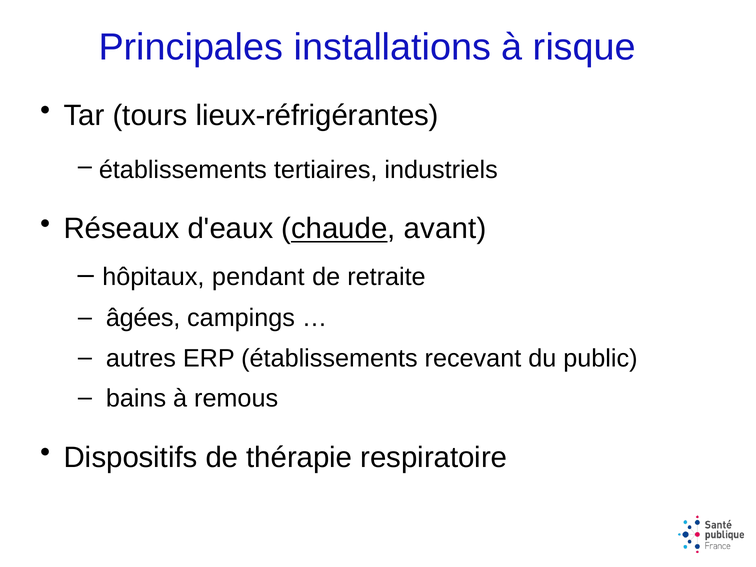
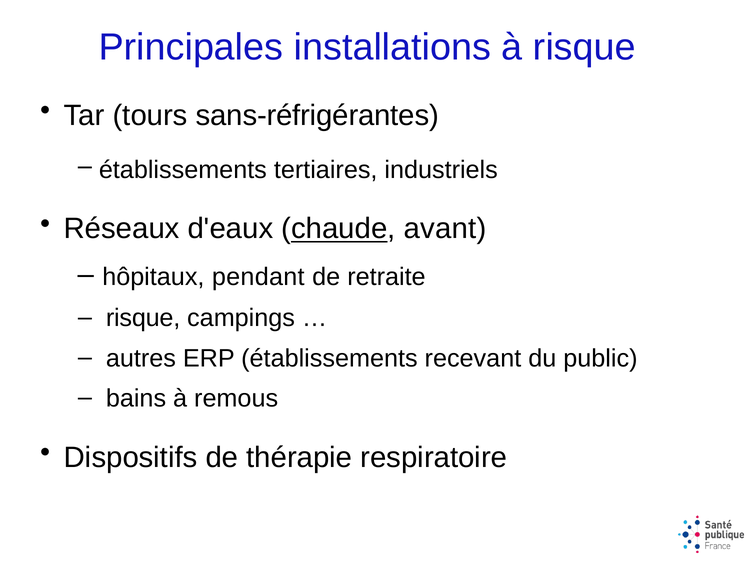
lieux-réfrigérantes: lieux-réfrigérantes -> sans-réfrigérantes (317, 115)
âgées: âgées -> risque (143, 318)
